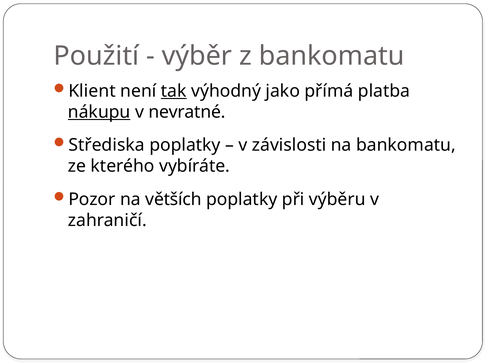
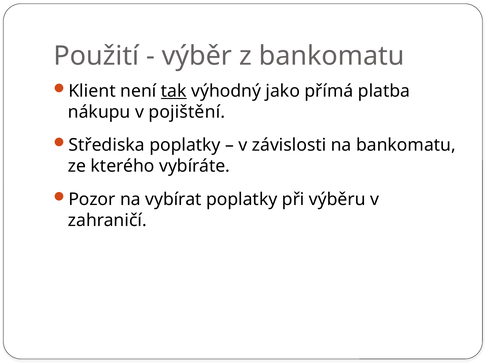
nákupu underline: present -> none (99, 112)
nevratné: nevratné -> pojištění (187, 112)
větších: větších -> vybírat (173, 200)
